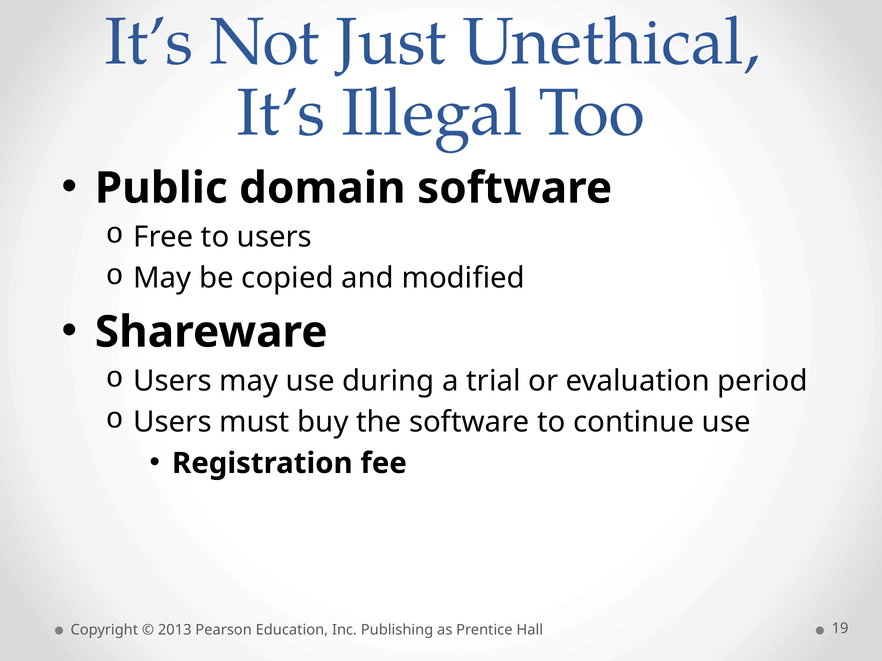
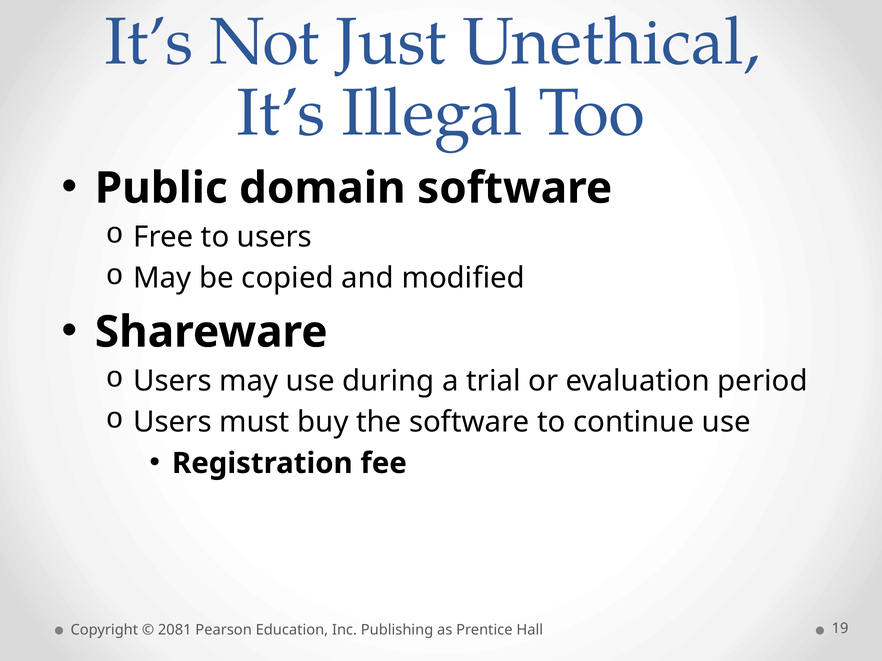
2013: 2013 -> 2081 (175, 630)
